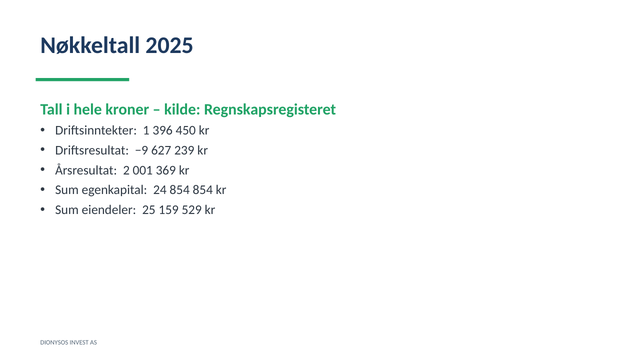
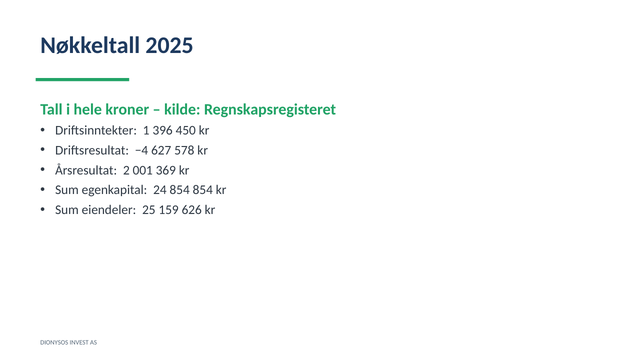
−9: −9 -> −4 (142, 150)
239: 239 -> 578 (184, 150)
529: 529 -> 626 (192, 210)
